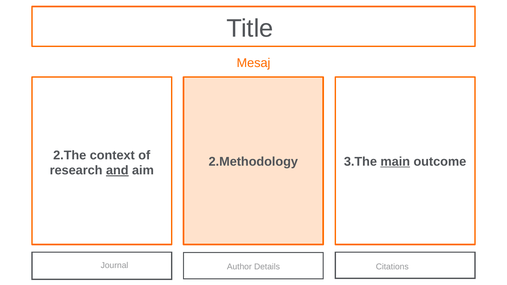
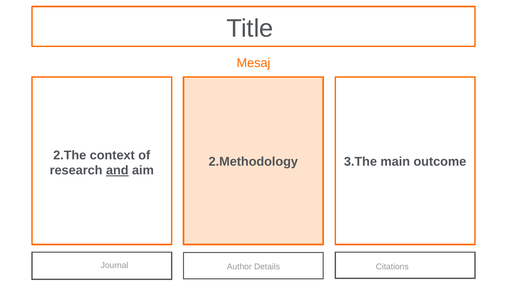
main underline: present -> none (395, 162)
